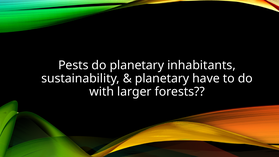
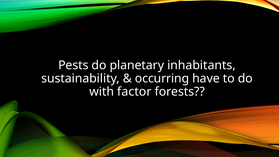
planetary: planetary -> occurring (162, 78)
larger: larger -> factor (134, 92)
